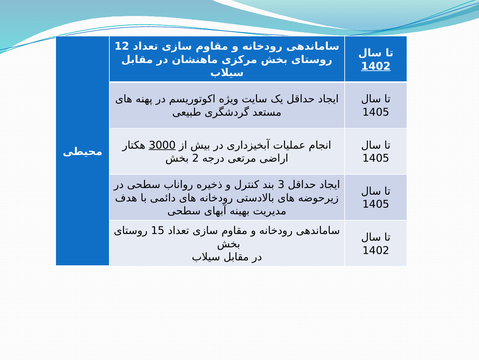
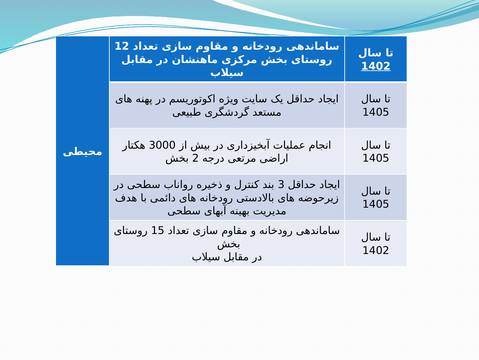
3000 underline: present -> none (162, 145)
